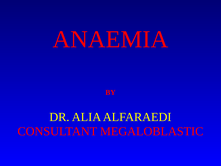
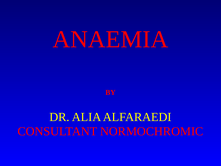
MEGALOBLASTIC: MEGALOBLASTIC -> NORMOCHROMIC (152, 131)
